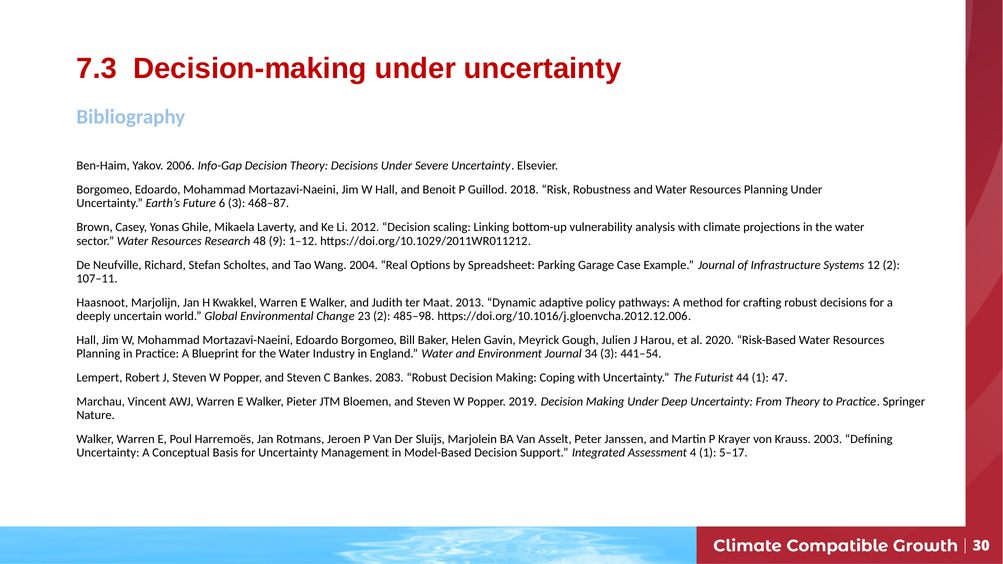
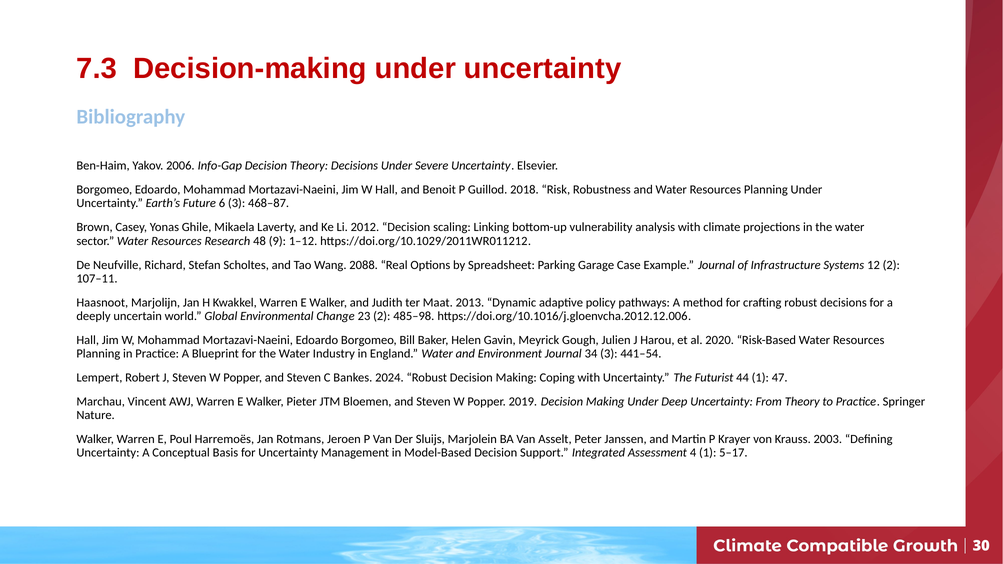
2004: 2004 -> 2088 (364, 265)
2083: 2083 -> 2024 (389, 378)
